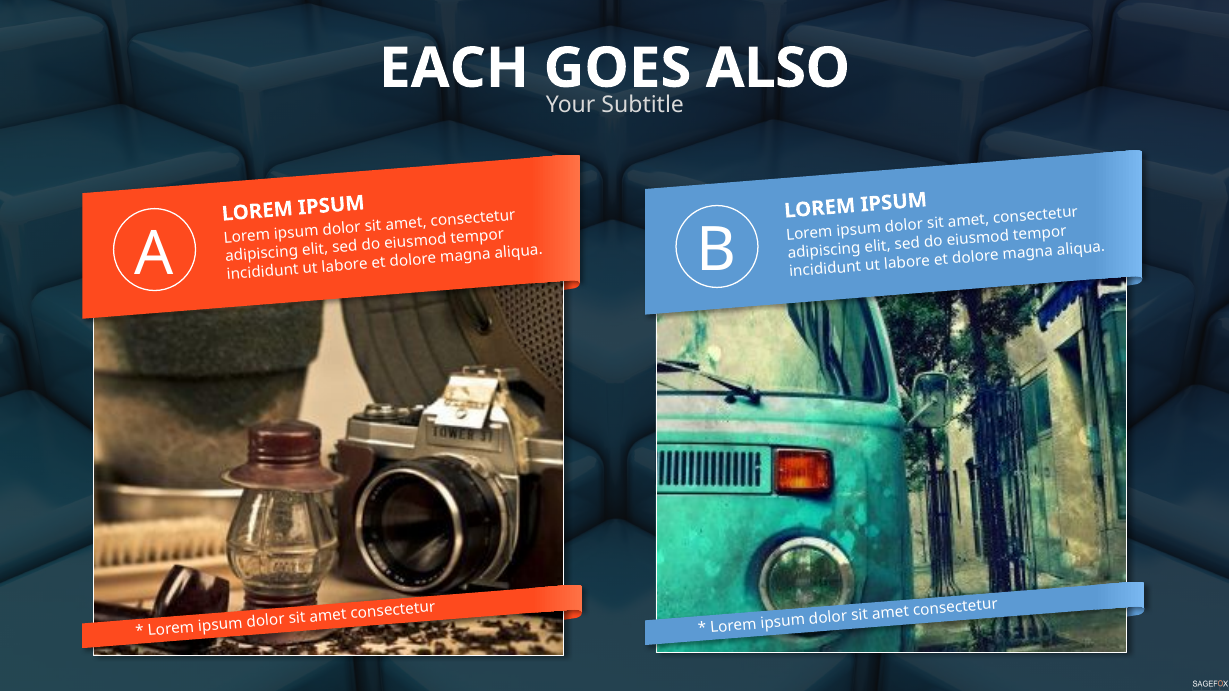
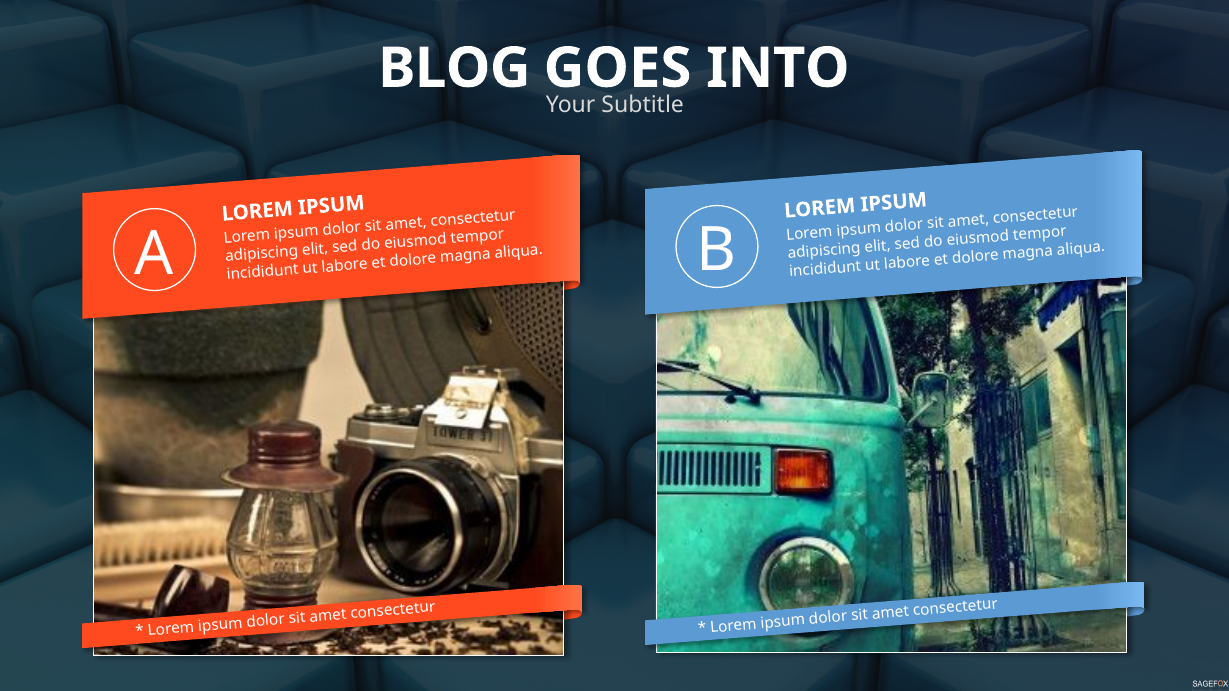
EACH: EACH -> BLOG (454, 68)
ALSO: ALSO -> INTO (778, 68)
